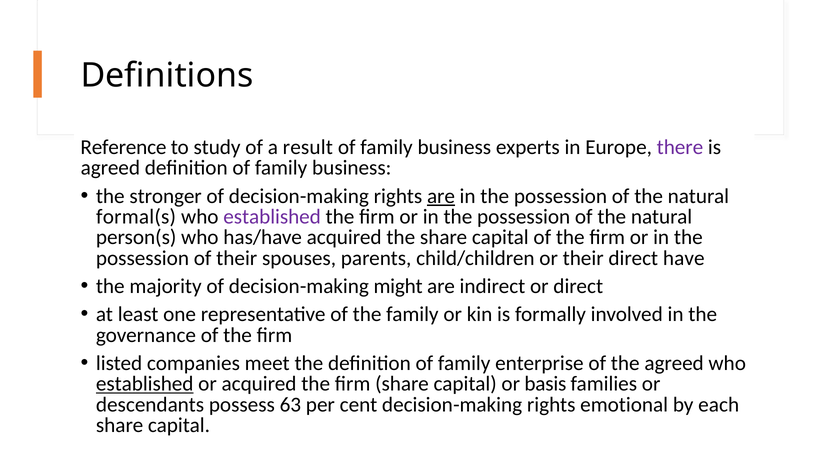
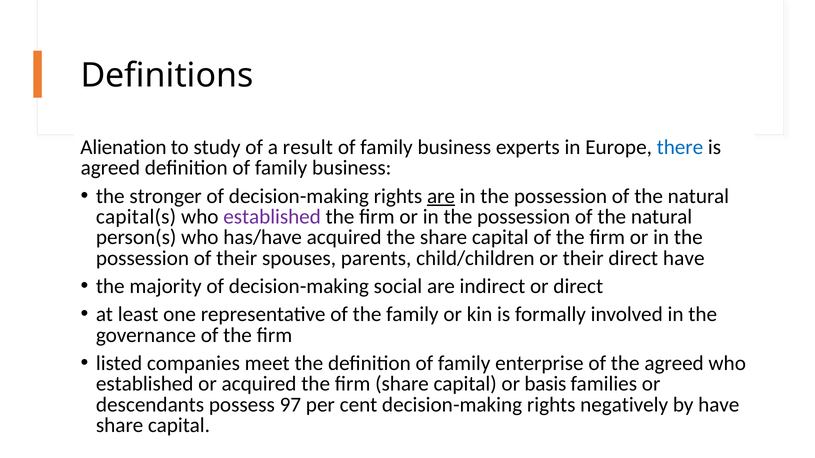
Reference: Reference -> Alienation (123, 148)
there colour: purple -> blue (680, 148)
formal(s: formal(s -> capital(s (136, 217)
might: might -> social (398, 287)
established underline: present -> none (145, 384)
63: 63 -> 97 (290, 405)
emotional: emotional -> negatively (624, 405)
by each: each -> have (719, 405)
